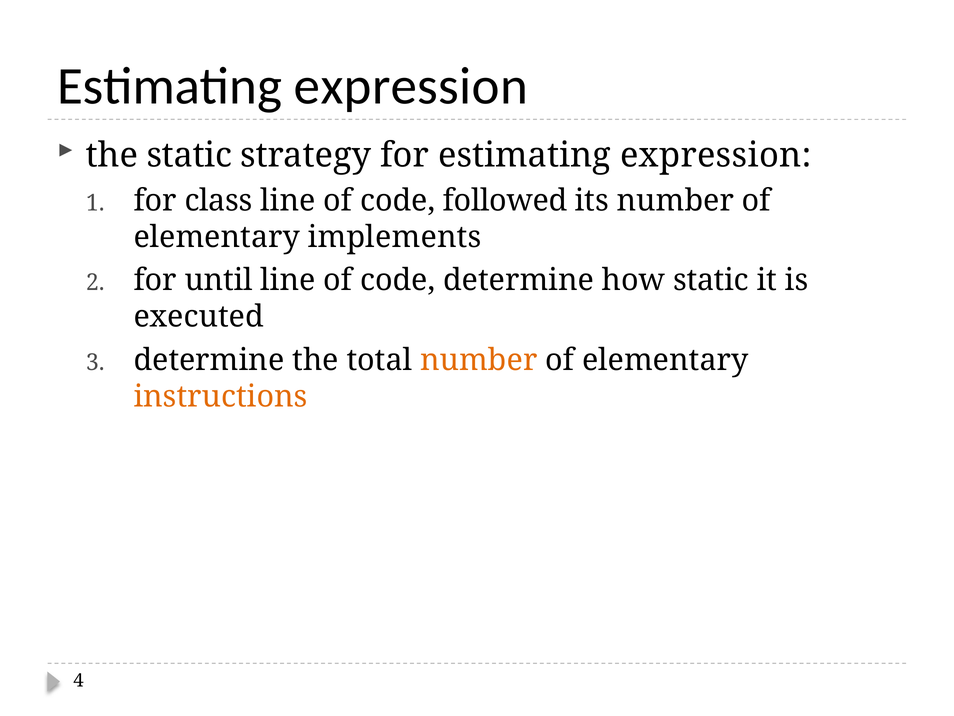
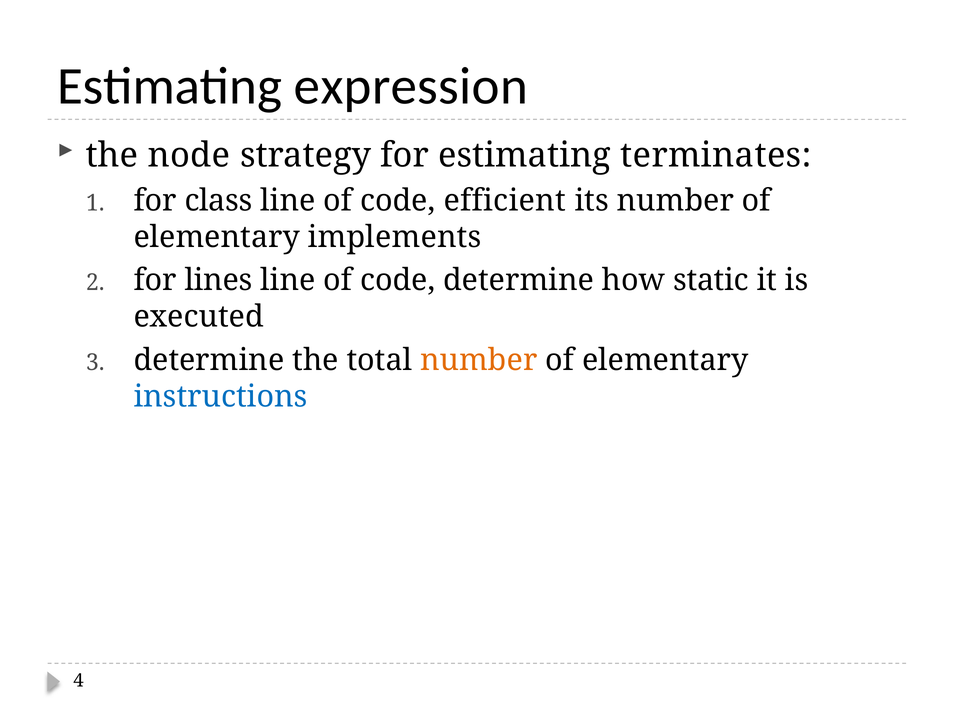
the static: static -> node (189, 155)
for estimating expression: expression -> terminates (716, 155)
followed: followed -> efficient (505, 200)
until: until -> lines (219, 280)
instructions colour: orange -> blue (221, 396)
